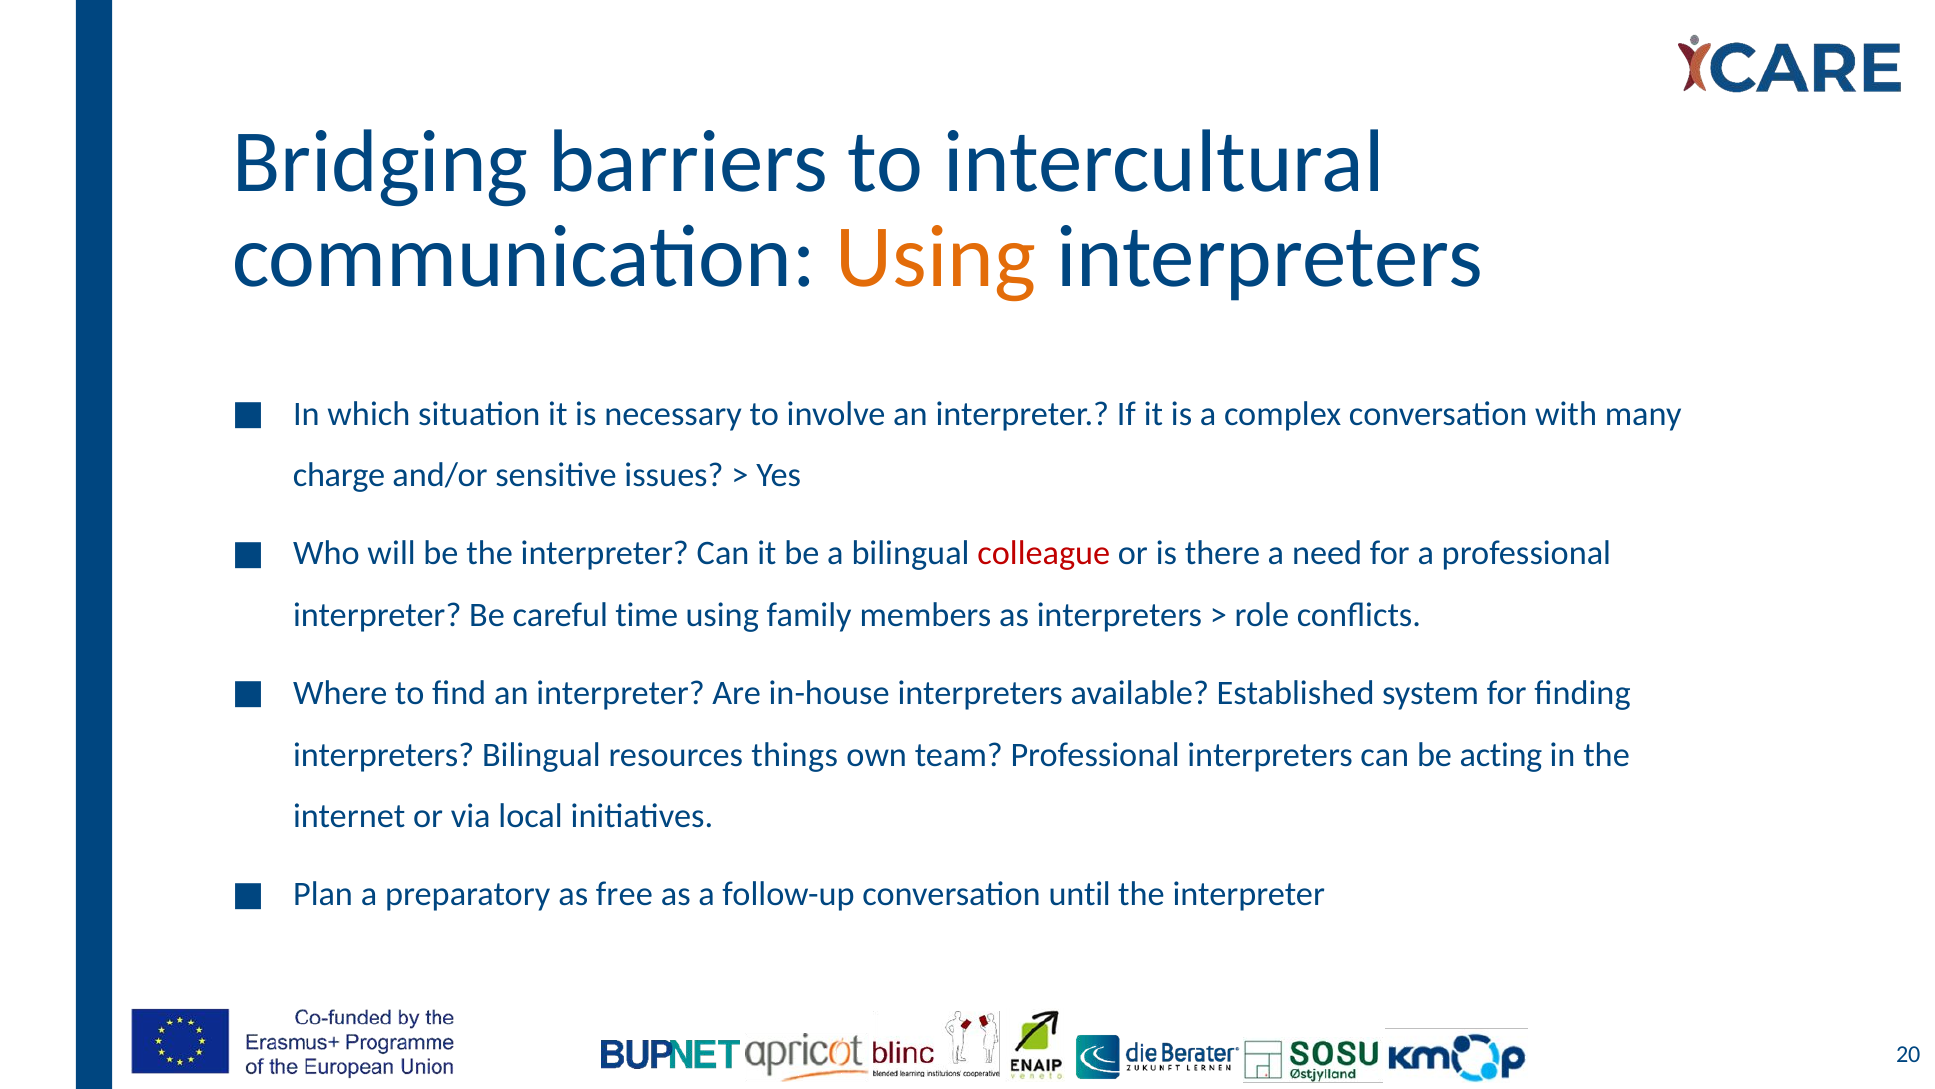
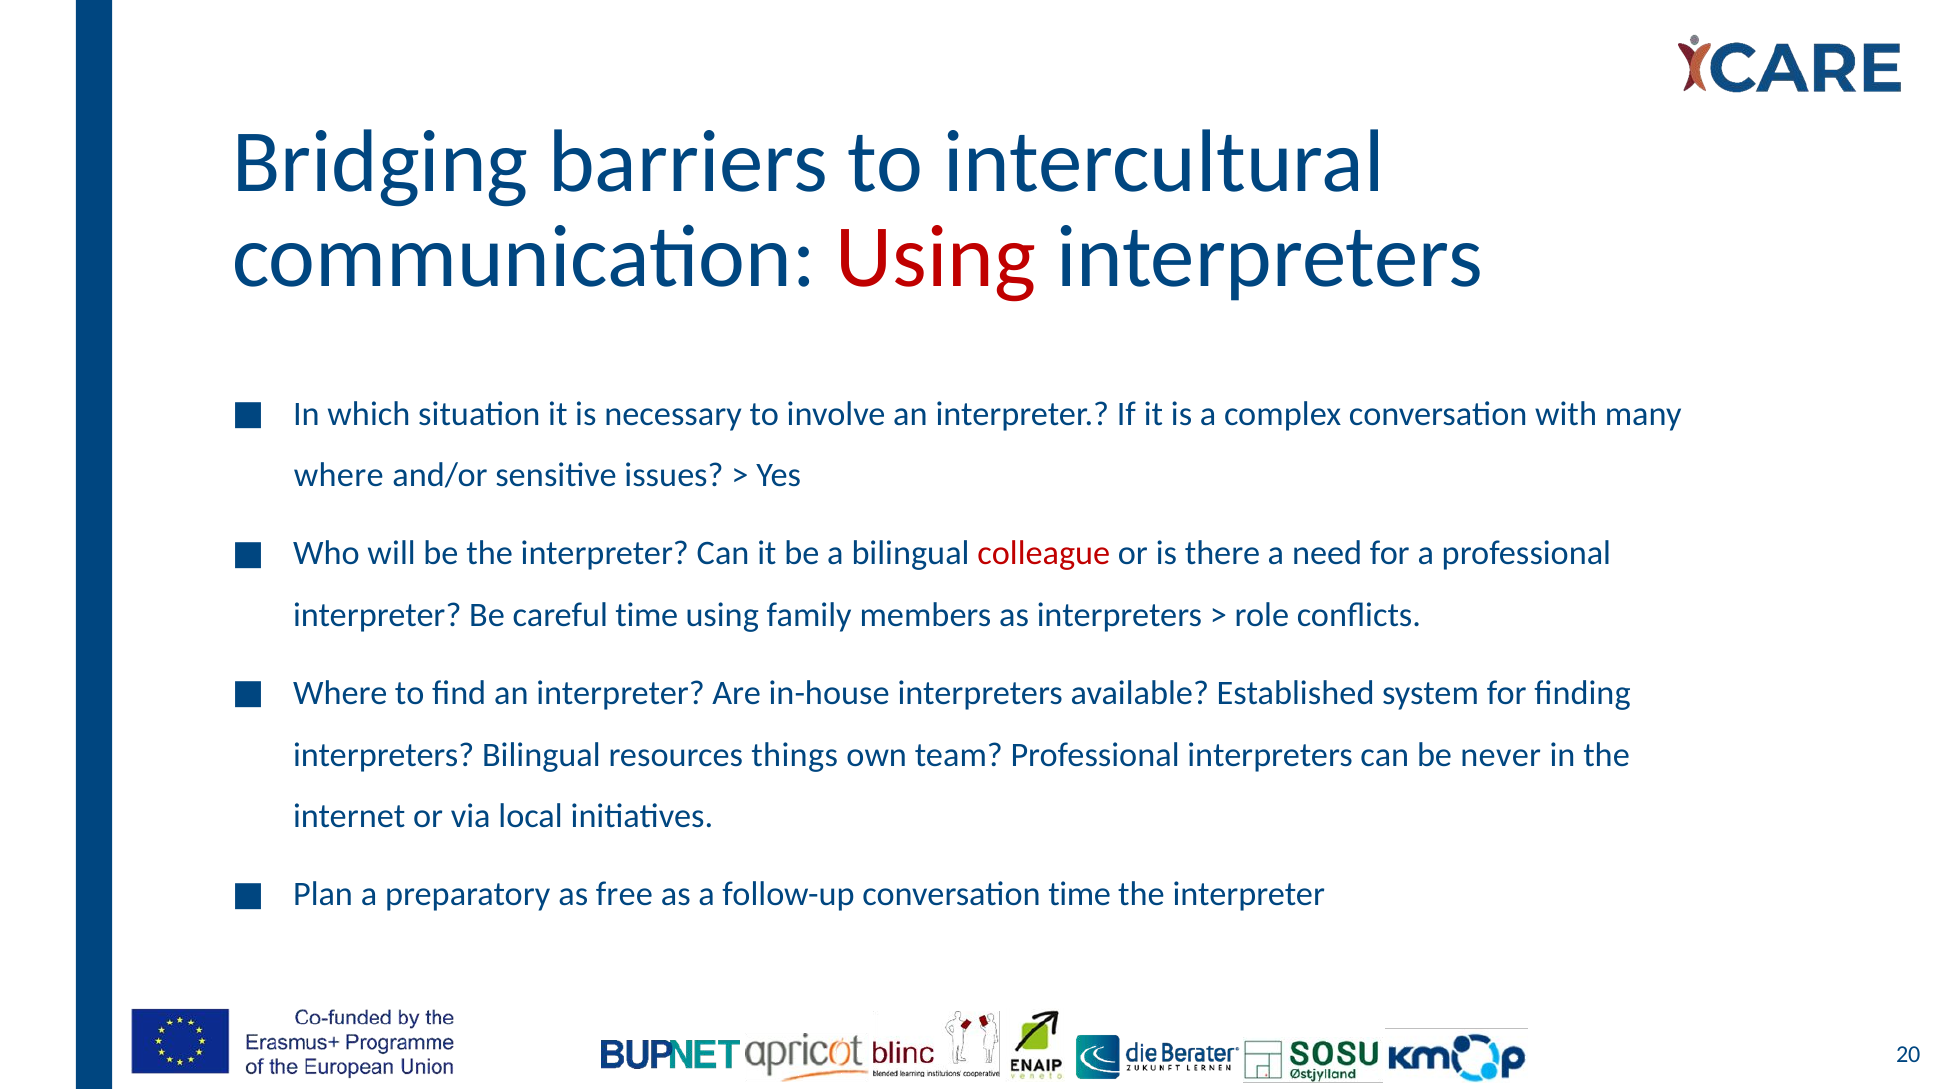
Using colour: orange -> red (936, 257)
charge: charge -> where (339, 475)
acting: acting -> never (1501, 755)
conversation until: until -> time (1080, 894)
